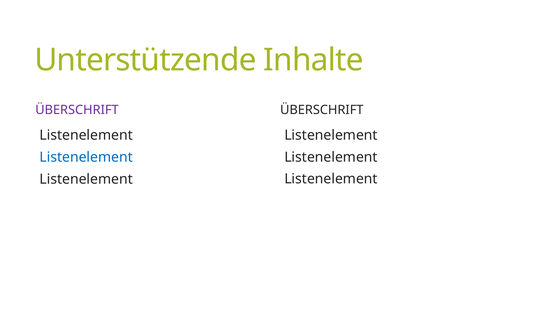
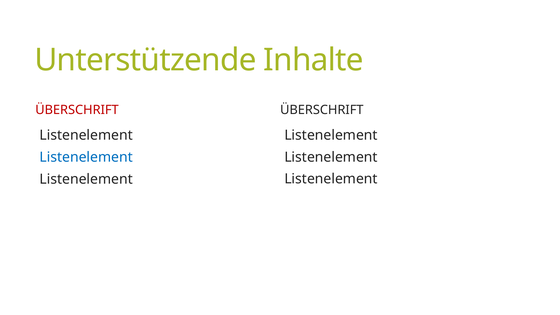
ÜBERSCHRIFT colour: purple -> red (77, 110)
